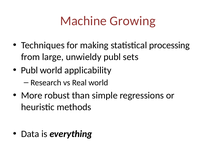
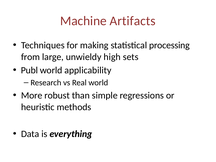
Growing: Growing -> Artifacts (133, 21)
unwieldy publ: publ -> high (112, 57)
